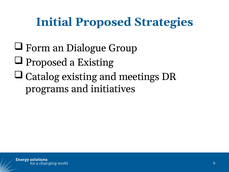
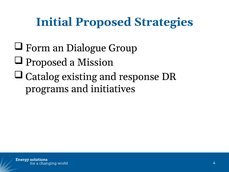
a Existing: Existing -> Mission (95, 62)
meetings: meetings -> response (139, 77)
